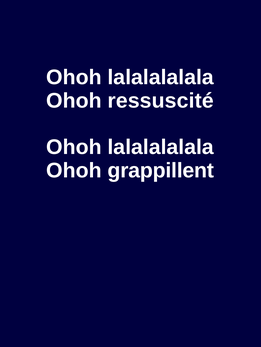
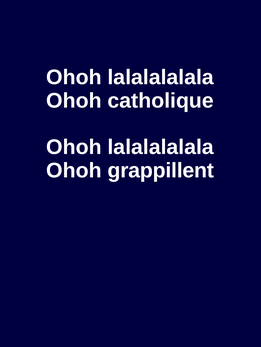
ressuscité: ressuscité -> catholique (161, 101)
